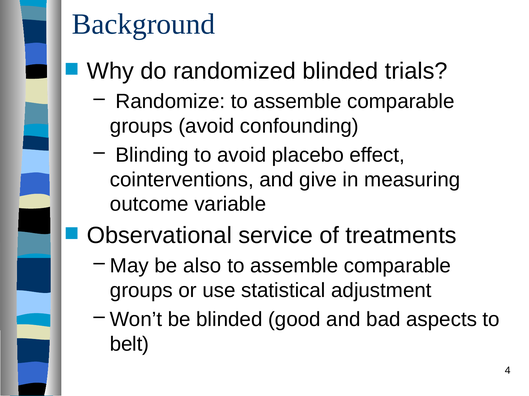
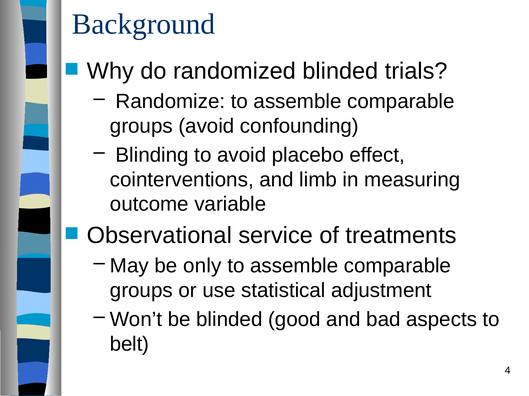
give: give -> limb (318, 180)
also: also -> only (202, 266)
